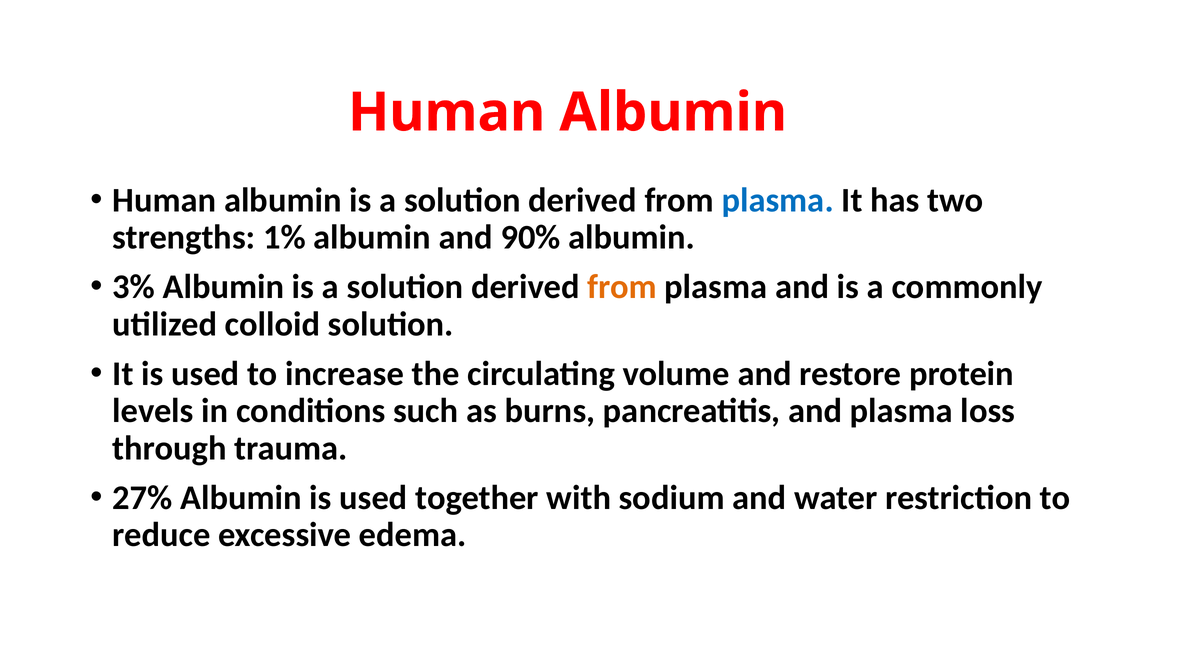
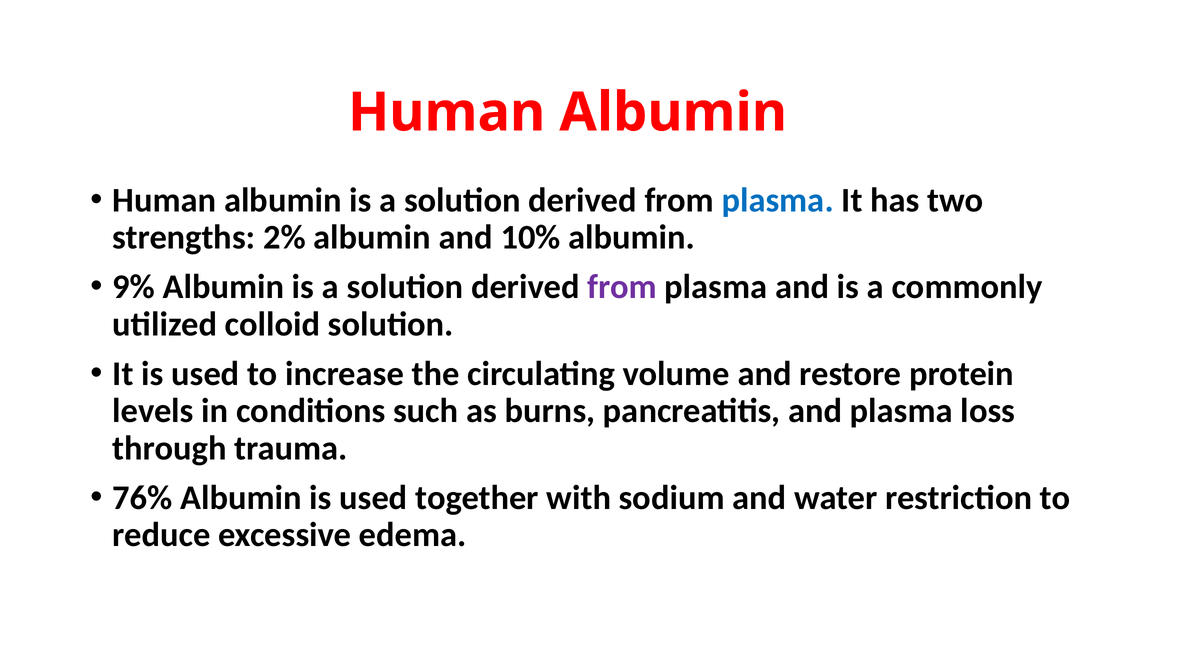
1%: 1% -> 2% (284, 237)
90%: 90% -> 10% (531, 237)
3%: 3% -> 9% (134, 287)
from colour: orange -> purple (622, 287)
27%: 27% -> 76% (143, 498)
